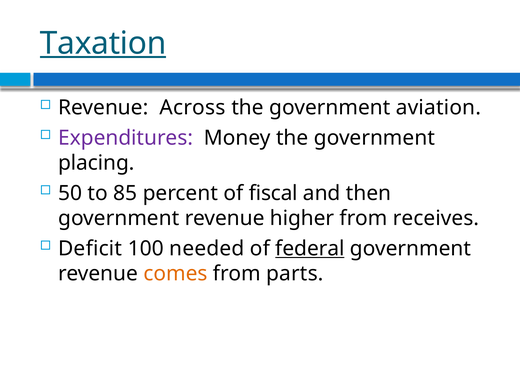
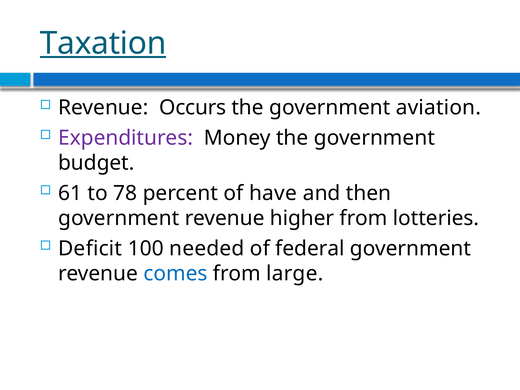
Across: Across -> Occurs (193, 108)
placing: placing -> budget (96, 163)
50: 50 -> 61 (70, 193)
85: 85 -> 78 (125, 193)
fiscal: fiscal -> have (273, 193)
receives: receives -> lotteries (436, 218)
federal underline: present -> none (310, 248)
comes colour: orange -> blue (175, 274)
parts: parts -> large (295, 274)
